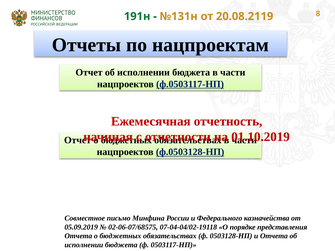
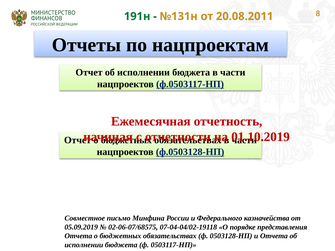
20.08.2119: 20.08.2119 -> 20.08.2011 (245, 16)
